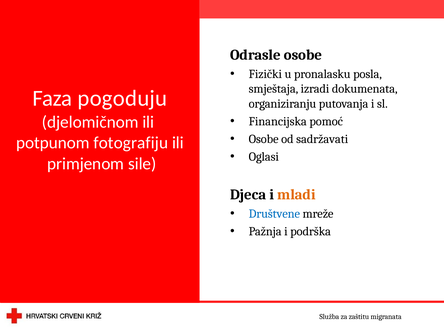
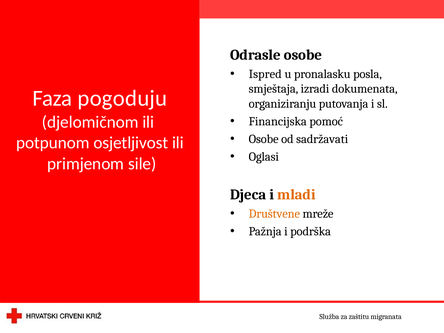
Fizički: Fizički -> Ispred (265, 74)
fotografiju: fotografiju -> osjetljivost (131, 143)
Društvene colour: blue -> orange (274, 214)
